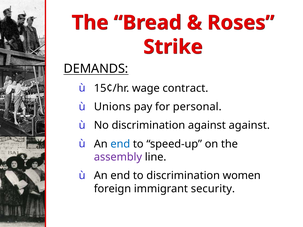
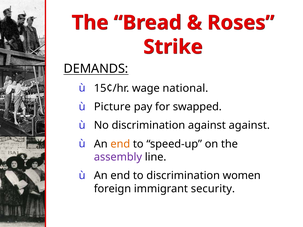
contract: contract -> national (185, 88)
Unions: Unions -> Picture (112, 107)
personal: personal -> swapped (197, 107)
end colour: blue -> orange (120, 144)
